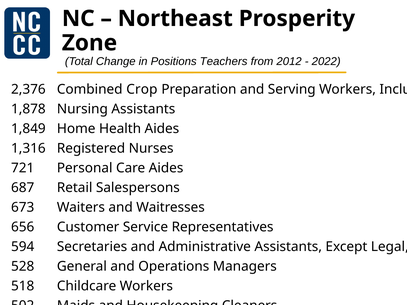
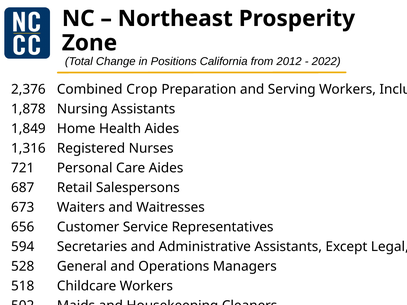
Positions Teachers: Teachers -> California (224, 61)
